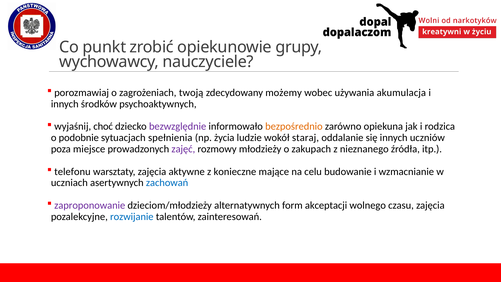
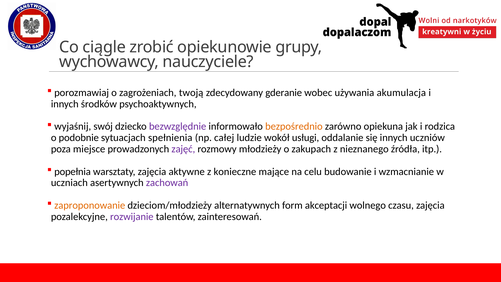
punkt: punkt -> ciągle (104, 47)
możemy: możemy -> gderanie (284, 93)
choć: choć -> swój (103, 126)
życia: życia -> całej (224, 138)
staraj: staraj -> usługi (306, 138)
telefonu: telefonu -> popełnia (73, 171)
zachowań colour: blue -> purple (167, 183)
zaproponowanie colour: purple -> orange (90, 205)
rozwijanie colour: blue -> purple (132, 217)
